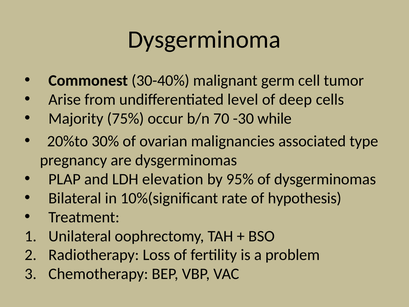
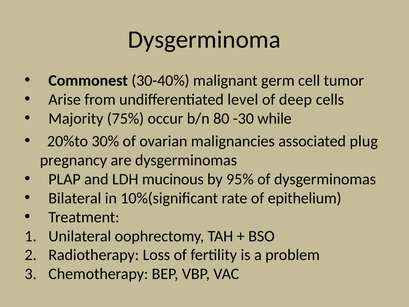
70: 70 -> 80 (221, 118)
type: type -> plug (364, 141)
elevation: elevation -> mucinous (173, 179)
hypothesis: hypothesis -> epithelium (305, 198)
